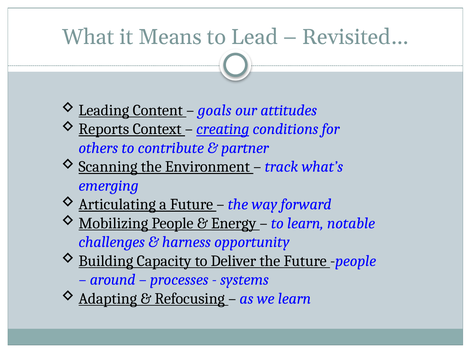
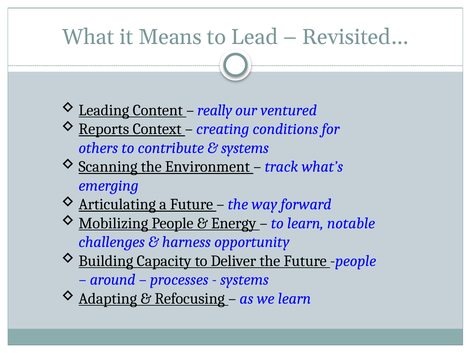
goals: goals -> really (215, 110)
attitudes: attitudes -> ventured (289, 110)
creating underline: present -> none (223, 129)
partner: partner -> systems (245, 148)
